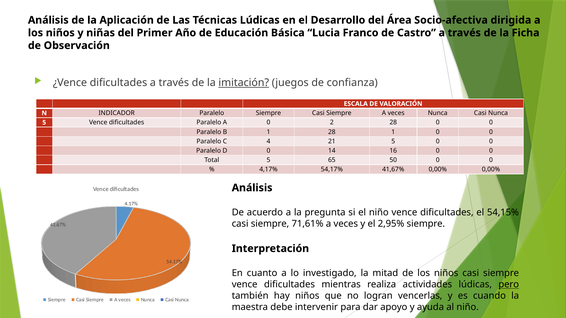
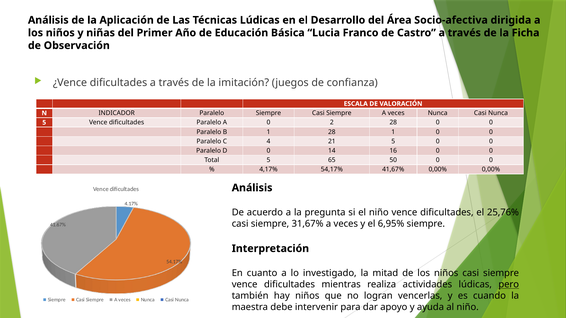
imitación underline: present -> none (244, 83)
54,15%: 54,15% -> 25,76% (503, 213)
71,61%: 71,61% -> 31,67% (308, 224)
2,95%: 2,95% -> 6,95% (391, 224)
